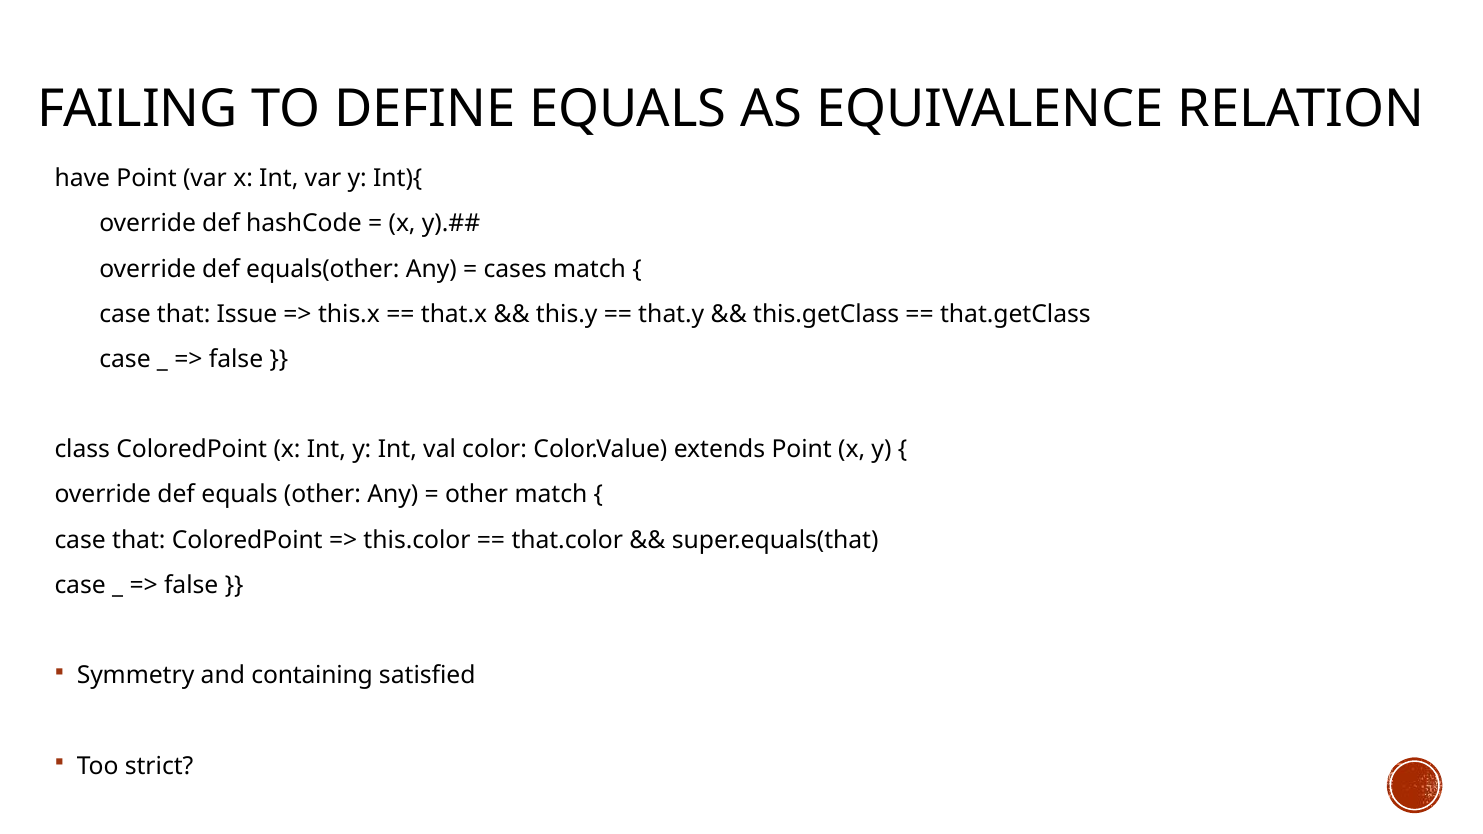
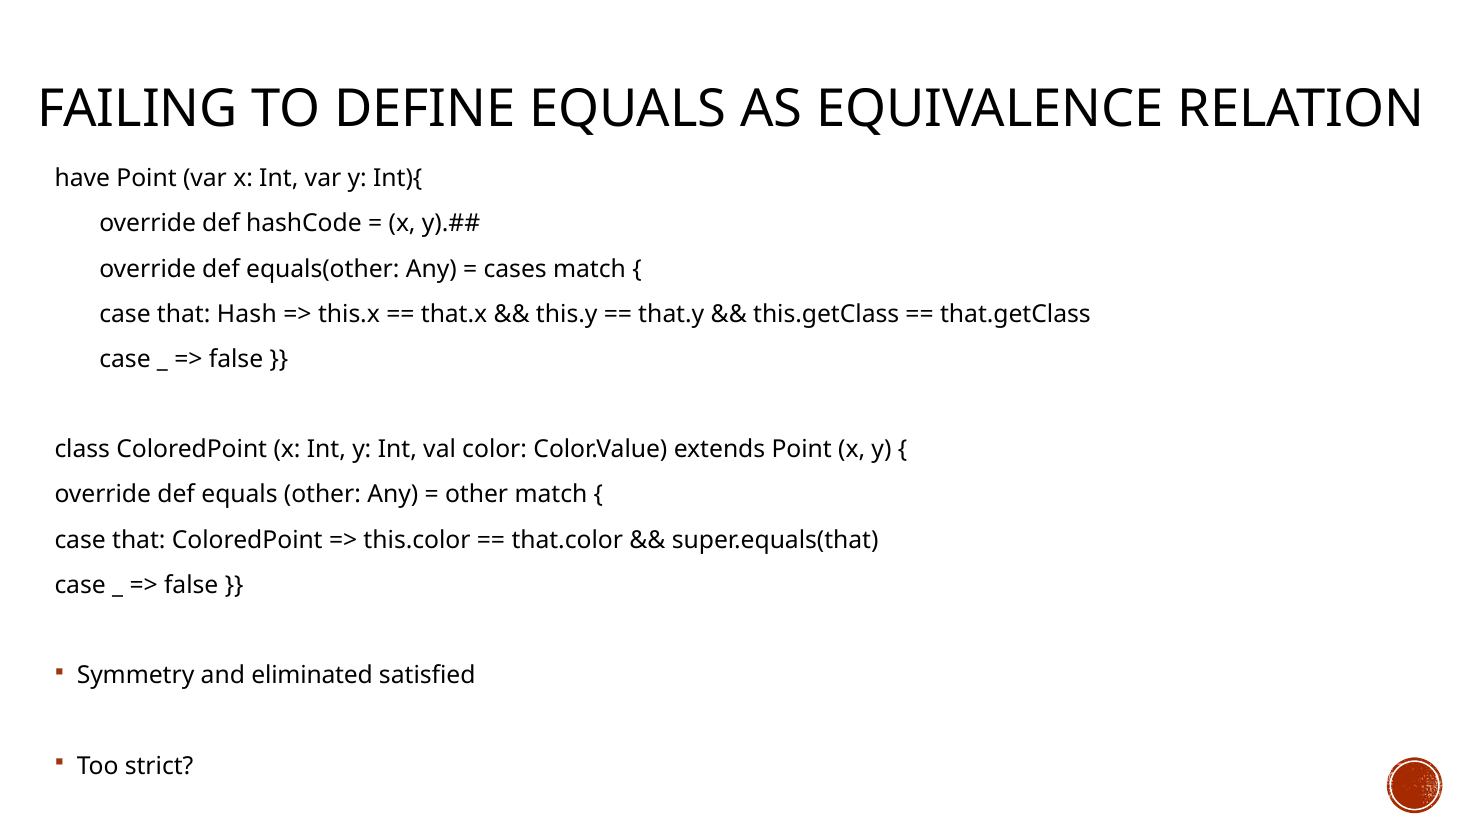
Issue: Issue -> Hash (247, 314)
containing: containing -> eliminated (312, 676)
